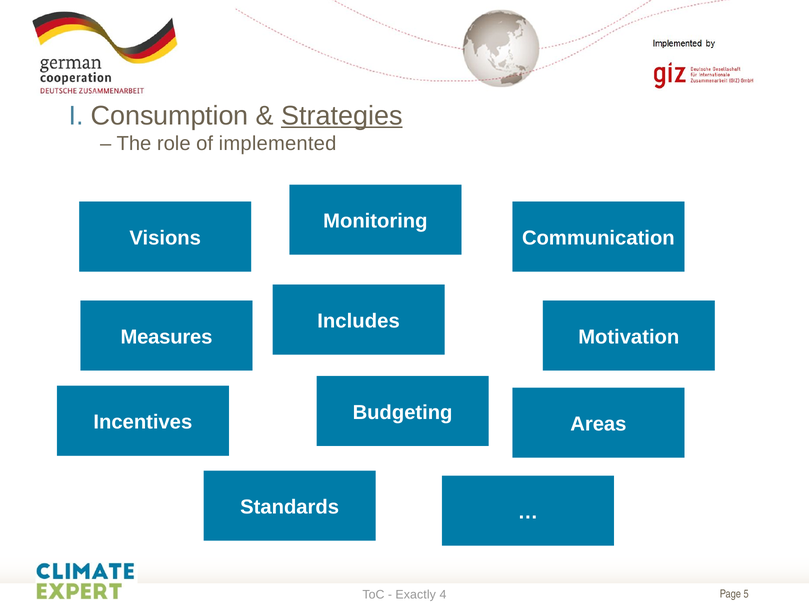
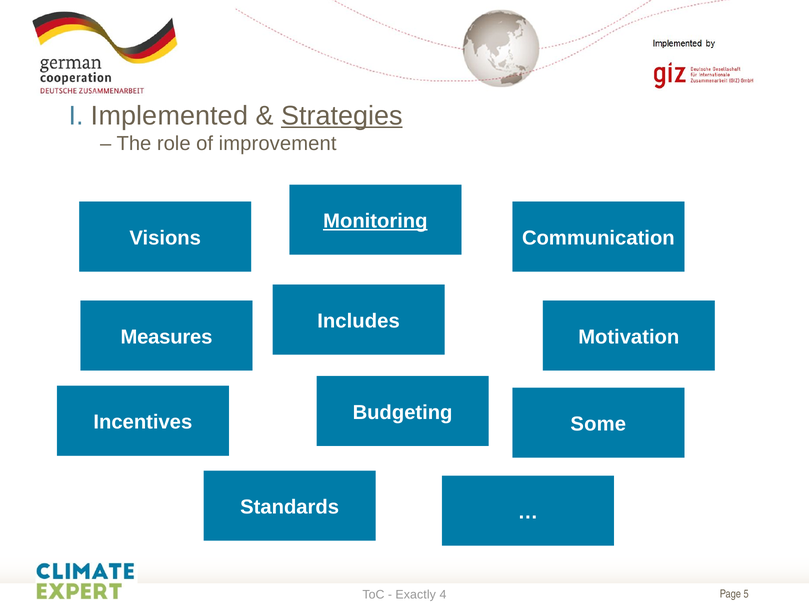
Consumption: Consumption -> Implemented (170, 116)
implemented: implemented -> improvement (278, 144)
Monitoring underline: none -> present (375, 221)
Areas: Areas -> Some (598, 424)
